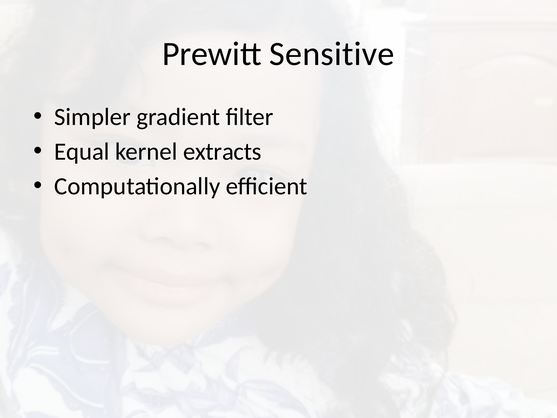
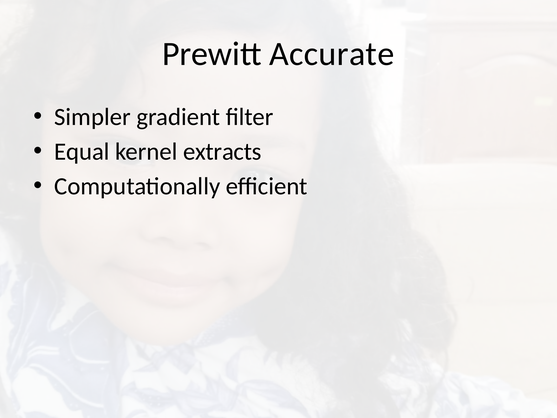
Sensitive: Sensitive -> Accurate (332, 54)
